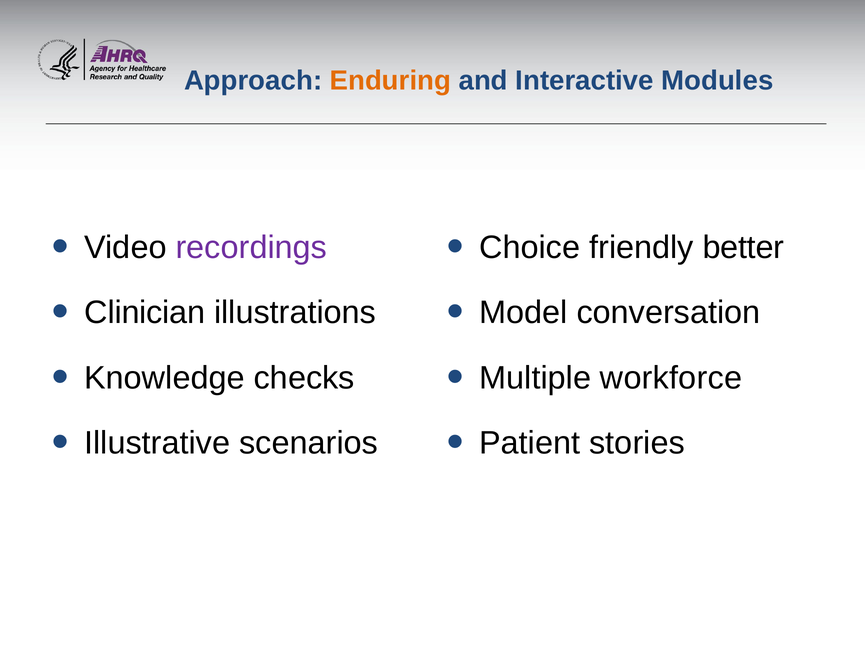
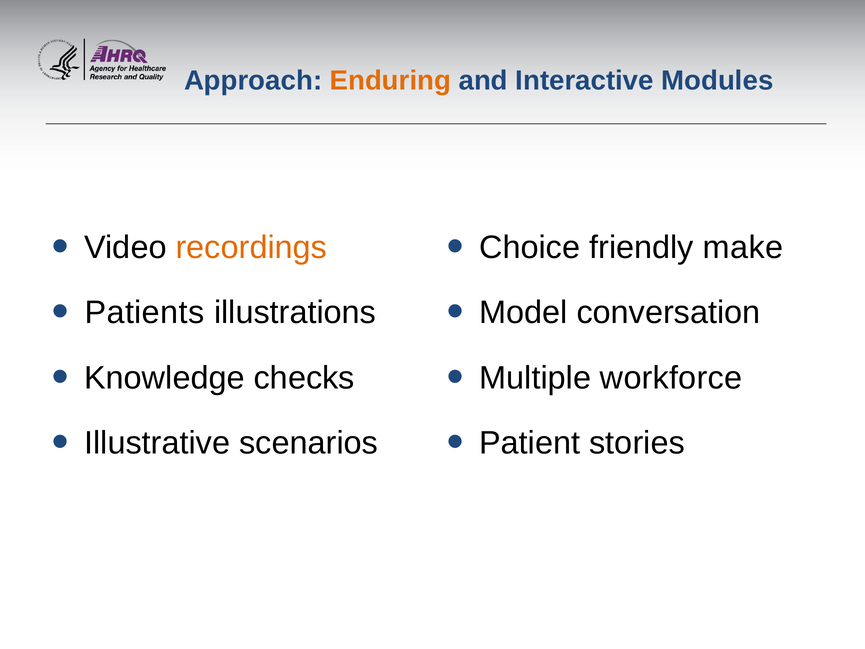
recordings colour: purple -> orange (251, 247)
better: better -> make (743, 247)
Clinician: Clinician -> Patients (145, 313)
